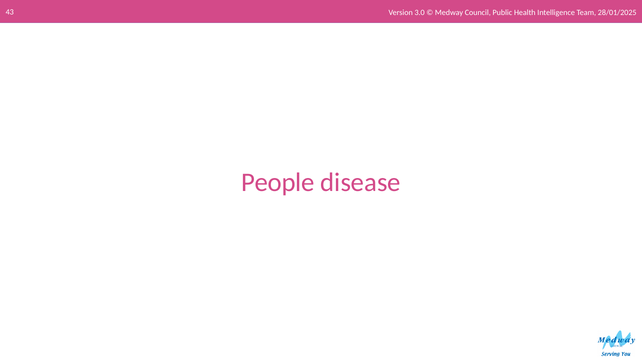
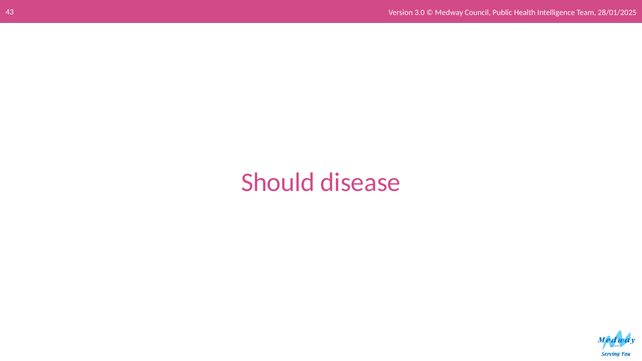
People: People -> Should (278, 182)
